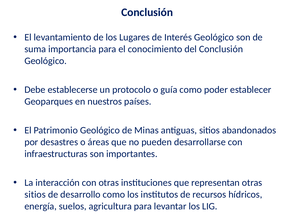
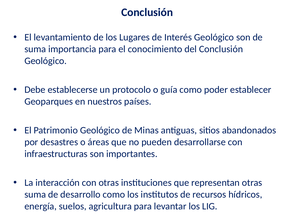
sitios: sitios -> suma (35, 195)
